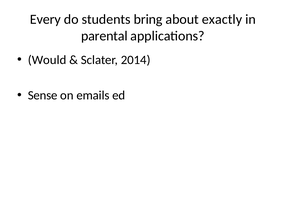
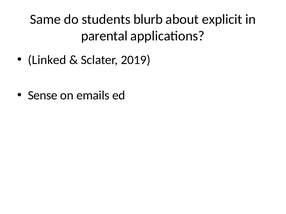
Every: Every -> Same (45, 19)
bring: bring -> blurb (148, 19)
exactly: exactly -> explicit (222, 19)
Would: Would -> Linked (47, 60)
2014: 2014 -> 2019 (136, 60)
